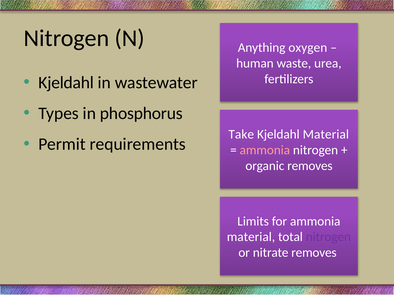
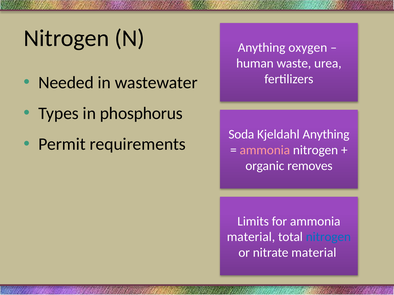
Kjeldahl: Kjeldahl -> Needed (66, 83)
Take: Take -> Soda (241, 135)
Kjeldahl Material: Material -> Anything (326, 135)
nitrogen colour: purple -> blue (328, 237)
nitrate removes: removes -> material (314, 253)
